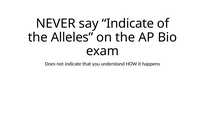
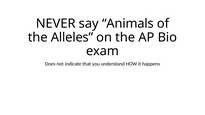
say Indicate: Indicate -> Animals (128, 24)
